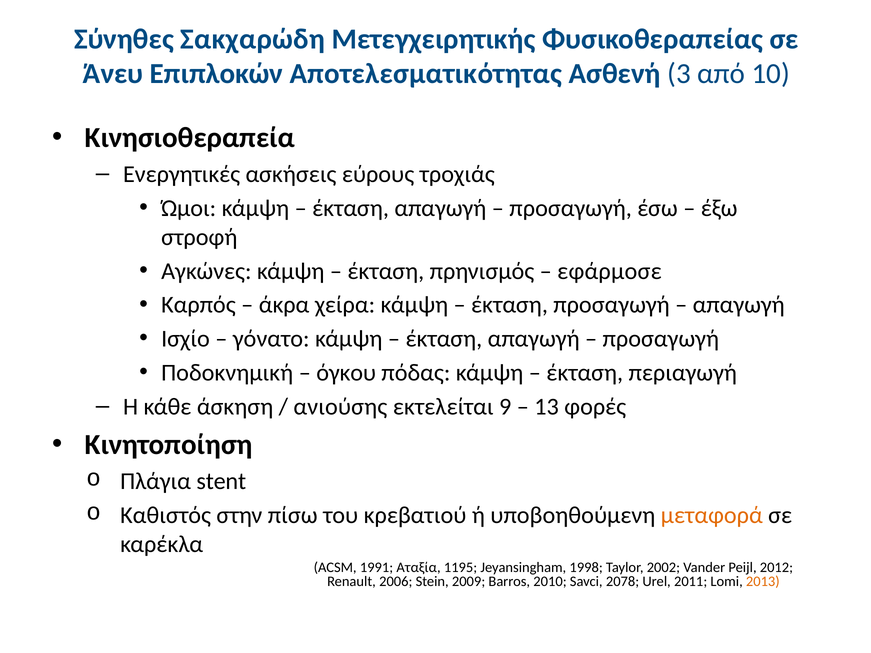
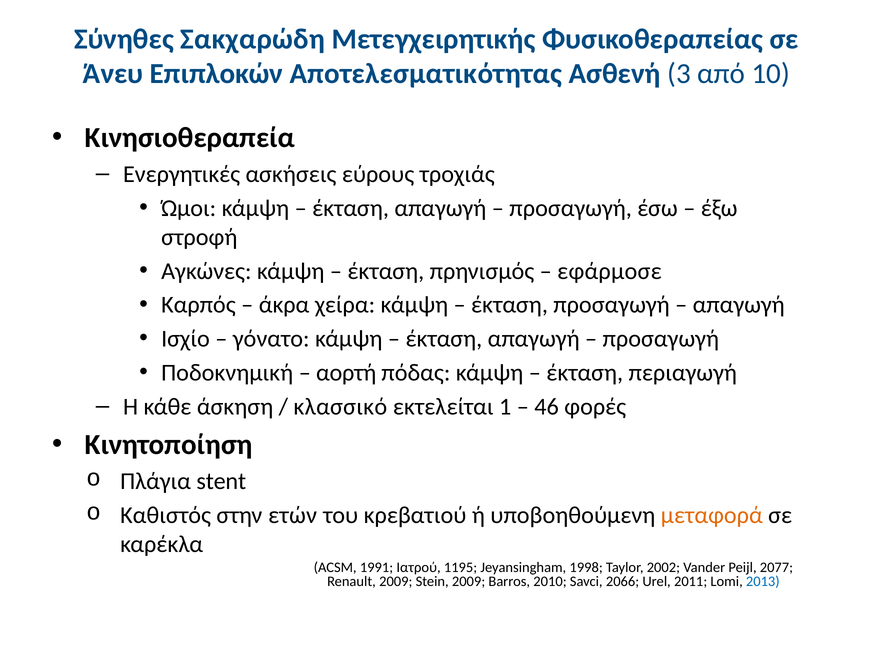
όγκου: όγκου -> αορτή (346, 373)
ανιούσης: ανιούσης -> κλασσικό (340, 407)
9: 9 -> 1 (505, 407)
13: 13 -> 46 (547, 407)
πίσω: πίσω -> ετών (293, 515)
Αταξία: Αταξία -> Ιατρού (419, 568)
2012: 2012 -> 2077 (776, 568)
Renault 2006: 2006 -> 2009 (396, 582)
2078: 2078 -> 2066 (623, 582)
2013 colour: orange -> blue (763, 582)
